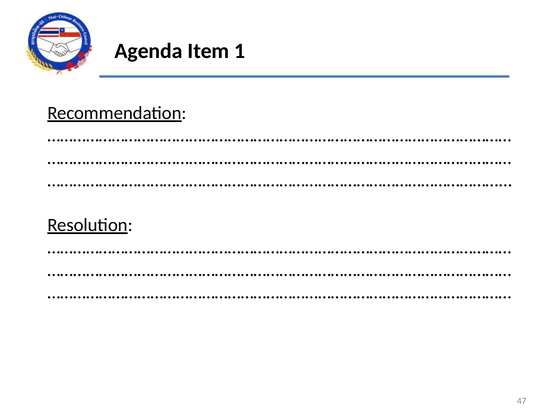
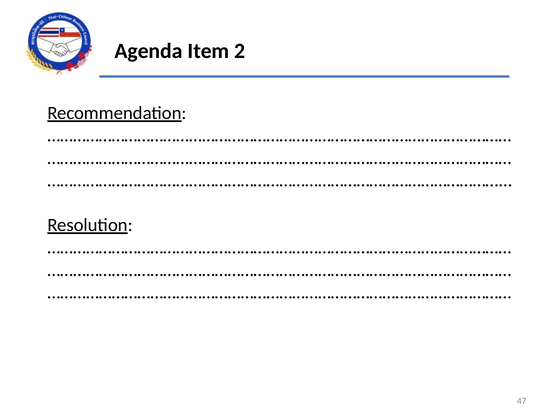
1: 1 -> 2 (240, 51)
